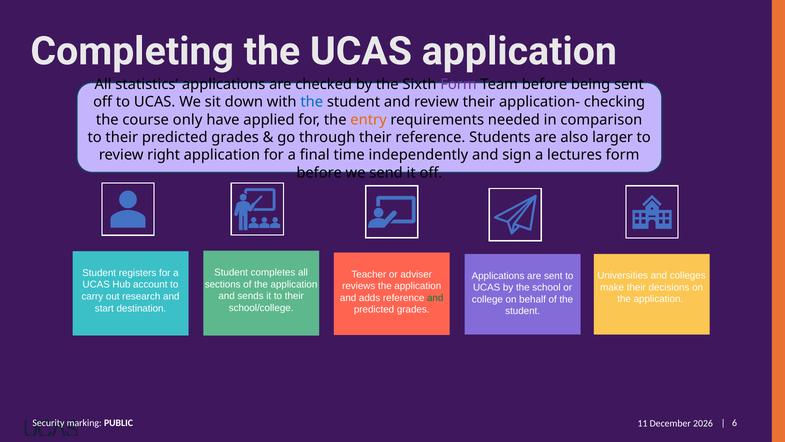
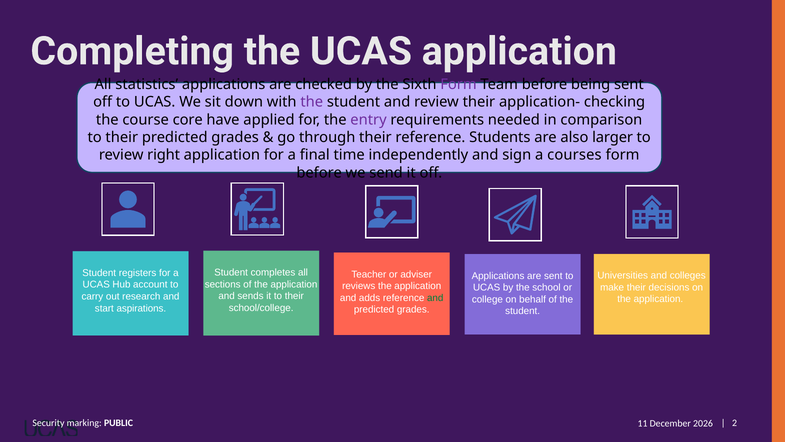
the colour: blue -> purple (312, 102)
only: only -> core (188, 120)
entry colour: orange -> purple (369, 120)
lectures: lectures -> courses (574, 155)
destination: destination -> aspirations (141, 308)
6: 6 -> 2 (734, 423)
